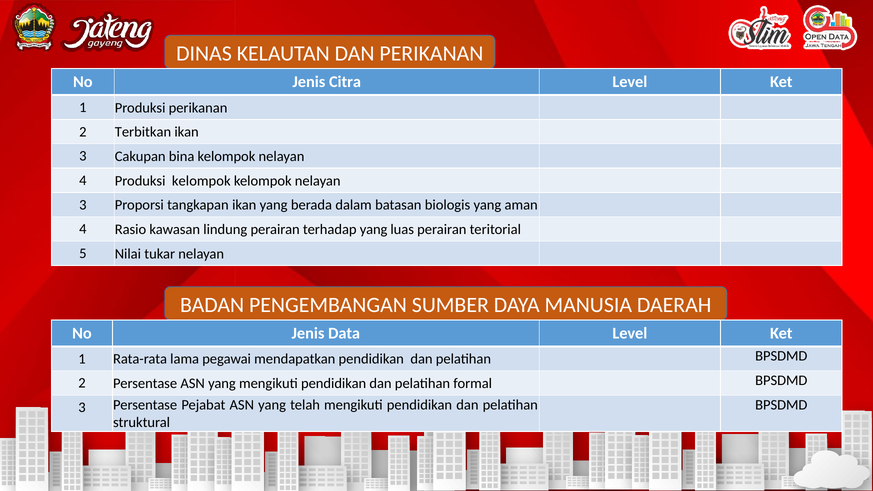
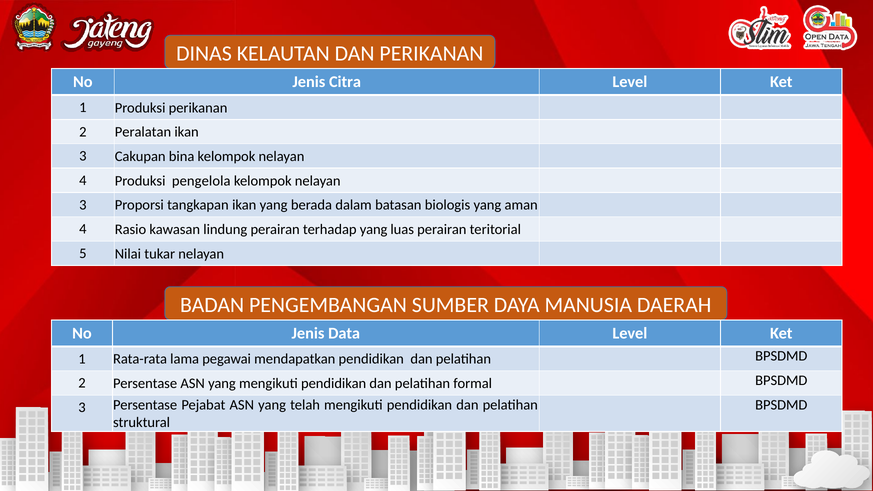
Terbitkan: Terbitkan -> Peralatan (143, 132)
Produksi kelompok: kelompok -> pengelola (201, 181)
